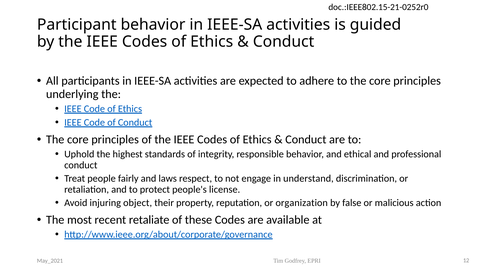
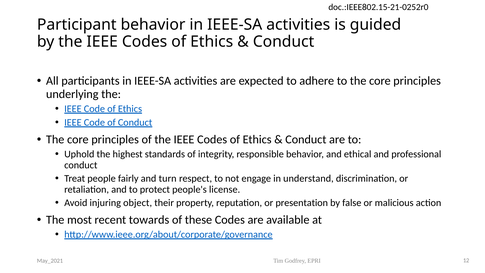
laws: laws -> turn (168, 178)
organization: organization -> presentation (302, 203)
retaliate: retaliate -> towards (149, 220)
